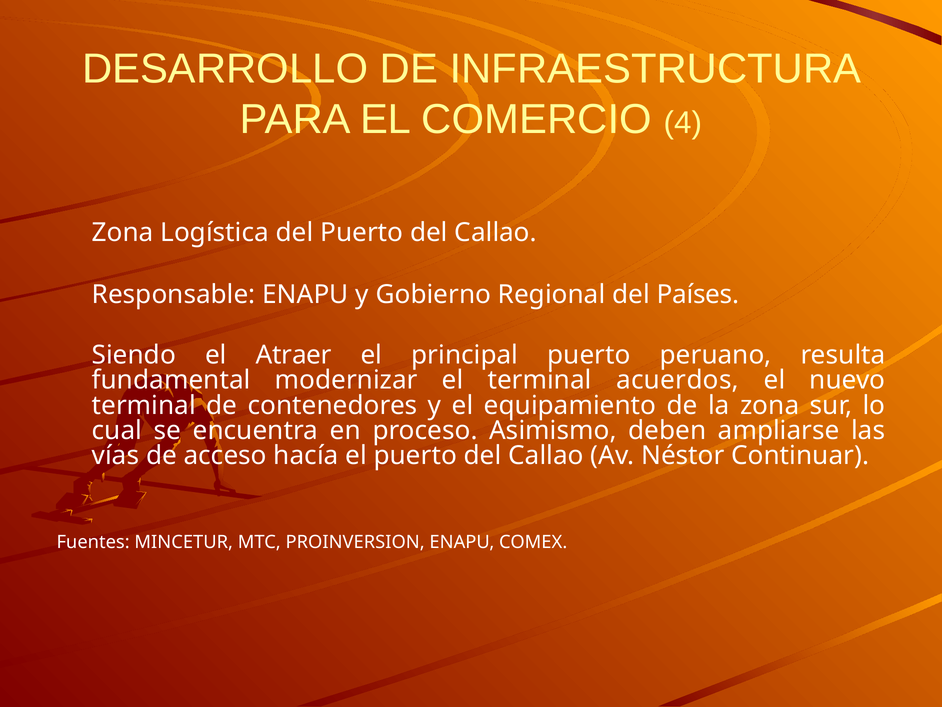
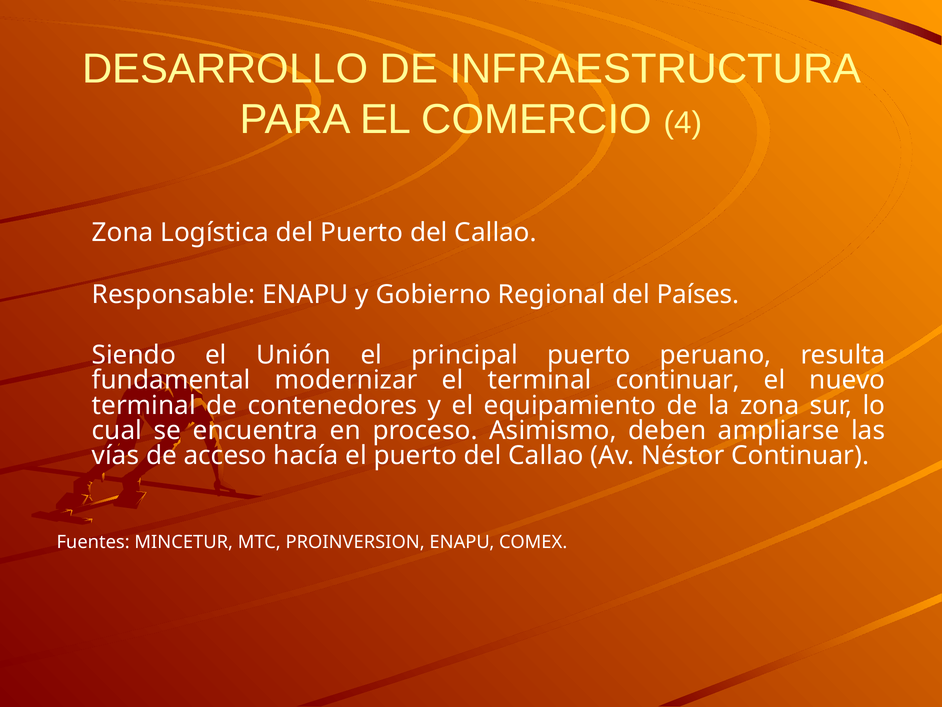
Atraer: Atraer -> Unión (294, 355)
terminal acuerdos: acuerdos -> continuar (678, 380)
